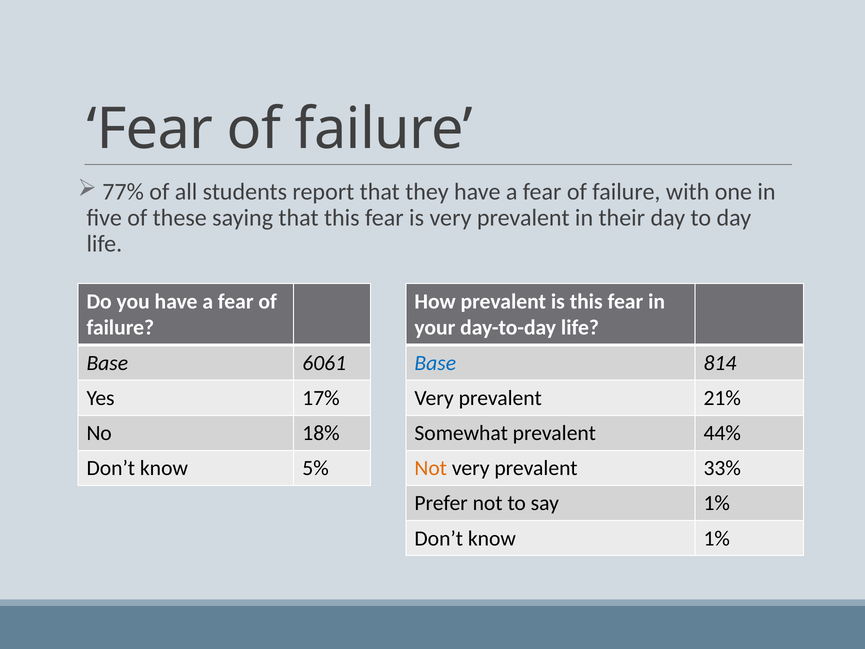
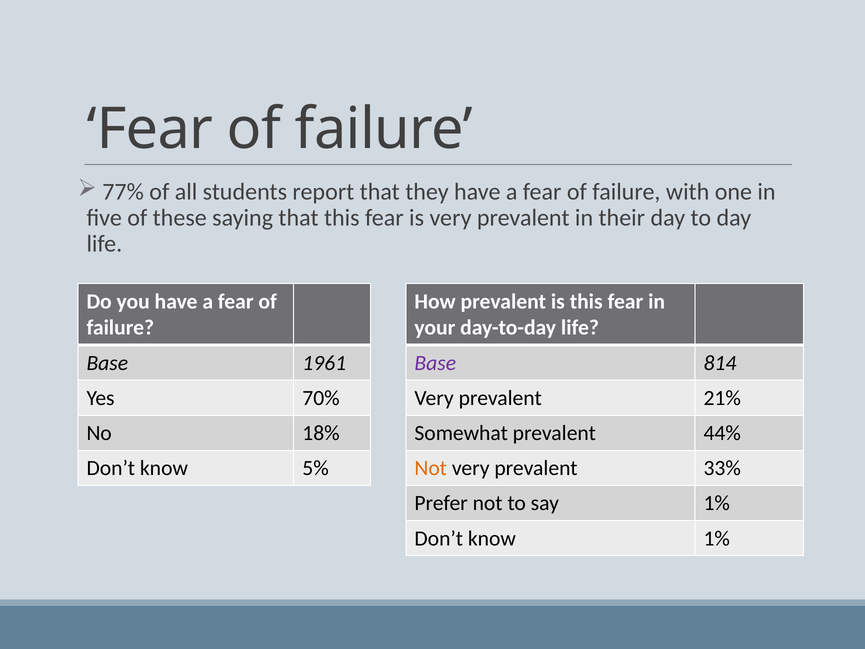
6061: 6061 -> 1961 (324, 363)
Base colour: blue -> purple (435, 363)
17%: 17% -> 70% (321, 398)
